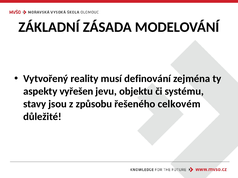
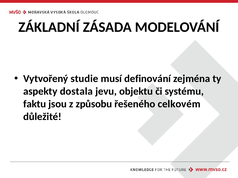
reality: reality -> studie (84, 79)
vyřešen: vyřešen -> dostala (76, 92)
stavy: stavy -> faktu (35, 104)
